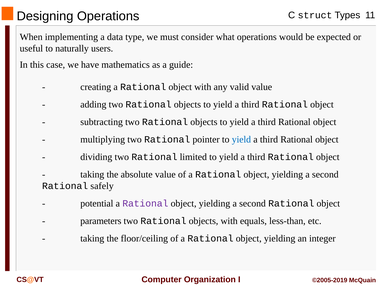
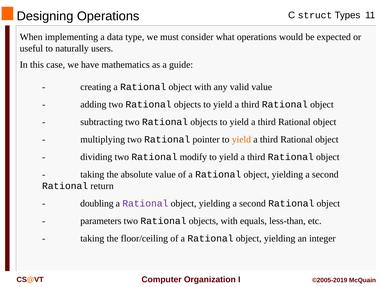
yield colour: blue -> orange (241, 140)
limited: limited -> modify (193, 157)
safely: safely -> return (102, 186)
potential: potential -> doubling (97, 204)
